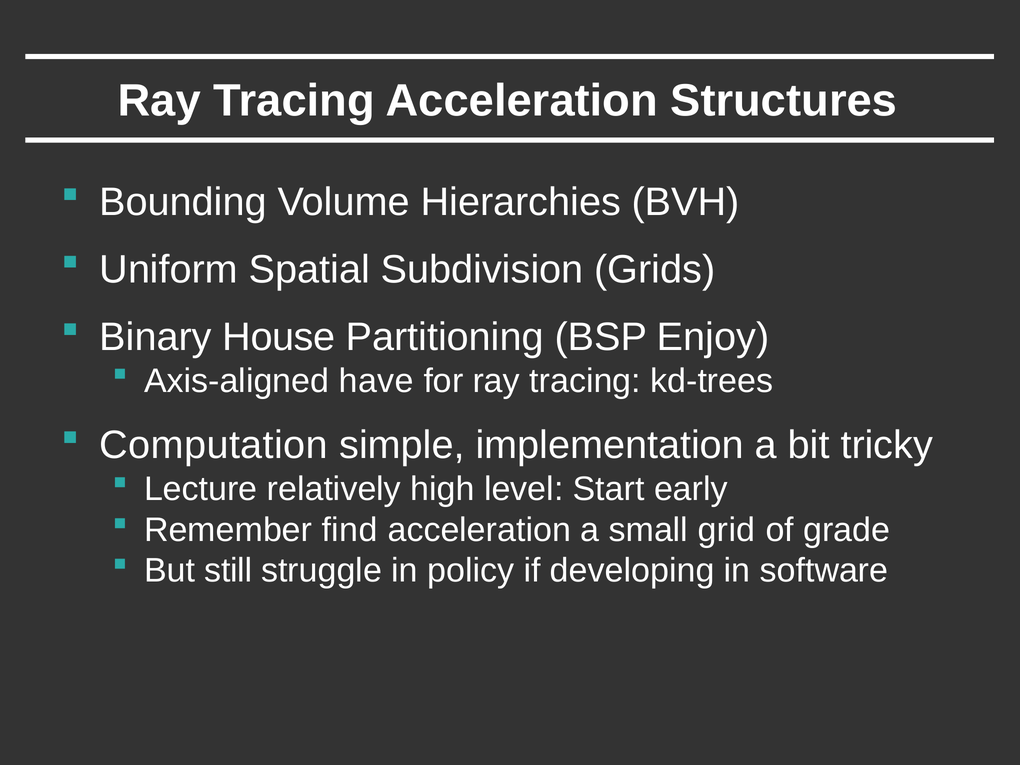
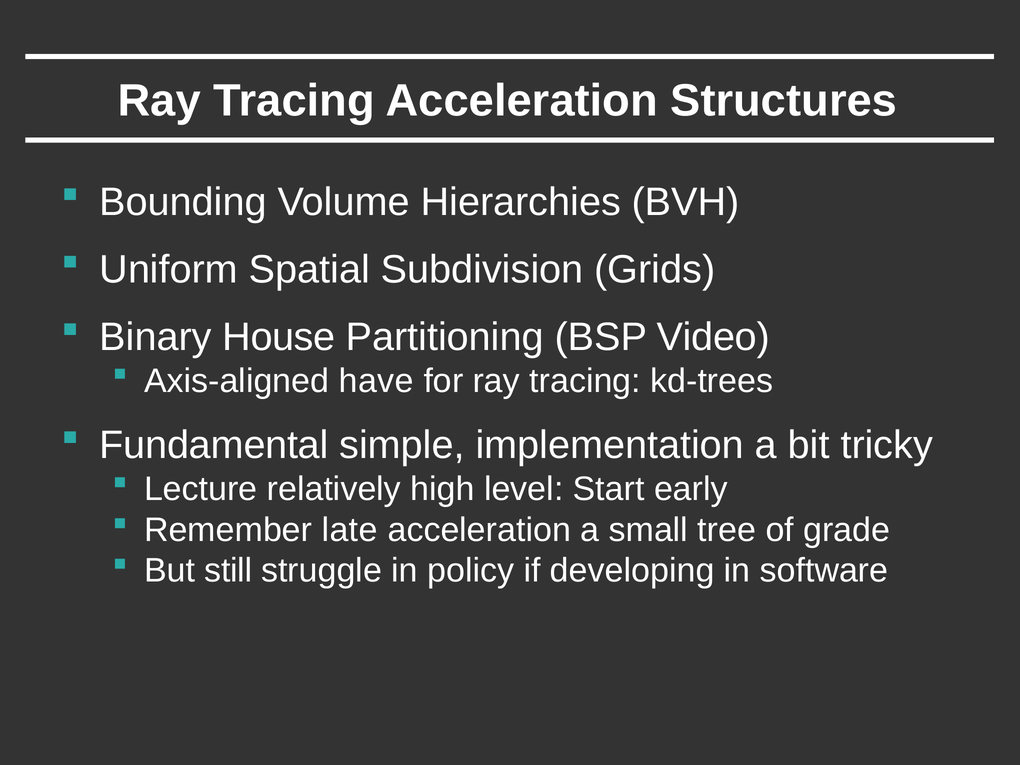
Enjoy: Enjoy -> Video (713, 337)
Computation: Computation -> Fundamental (214, 445)
find: find -> late (350, 530)
grid: grid -> tree (727, 530)
